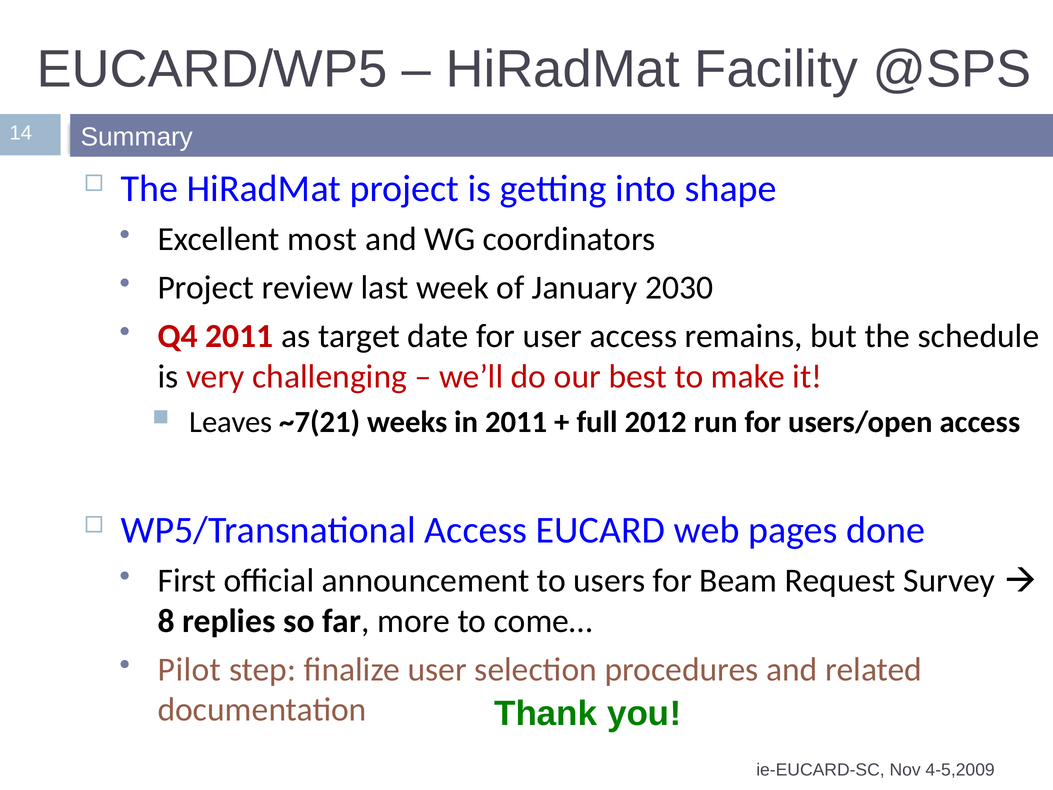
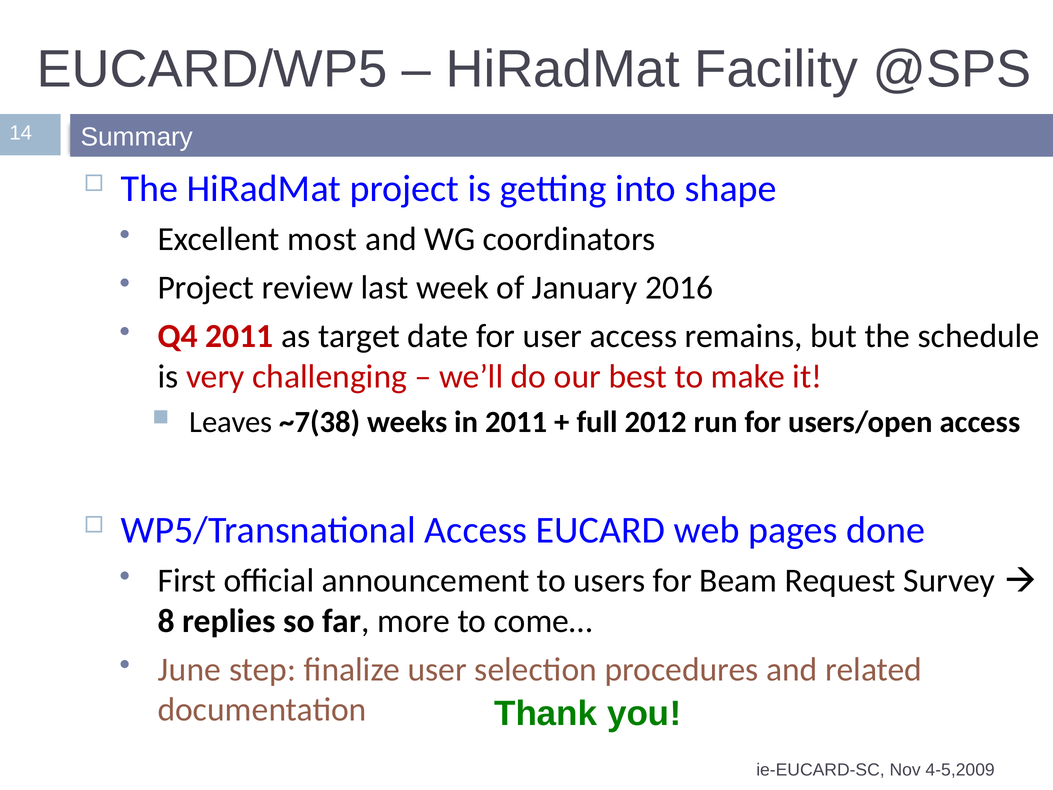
2030: 2030 -> 2016 (679, 288)
~7(21: ~7(21 -> ~7(38 (320, 422)
Pilot: Pilot -> June (189, 669)
